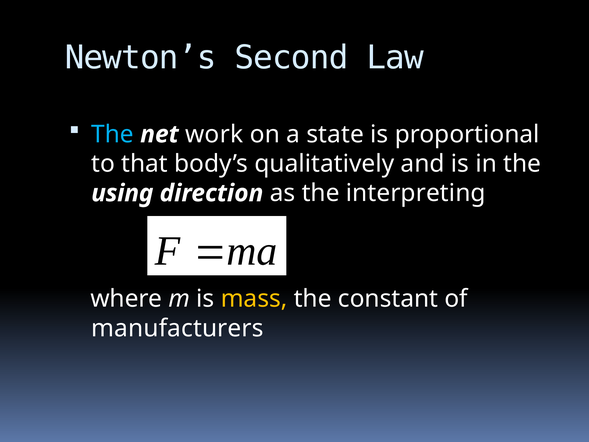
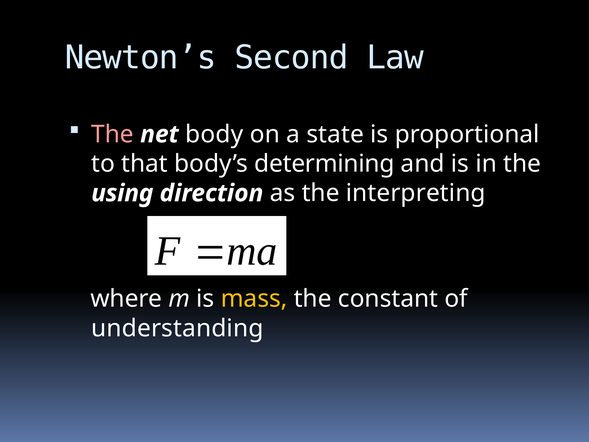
The colour: light blue -> pink (113, 134)
work: work -> body (214, 134)
qualitatively: qualitatively -> determining (324, 164)
manufacturers: manufacturers -> understanding (177, 328)
